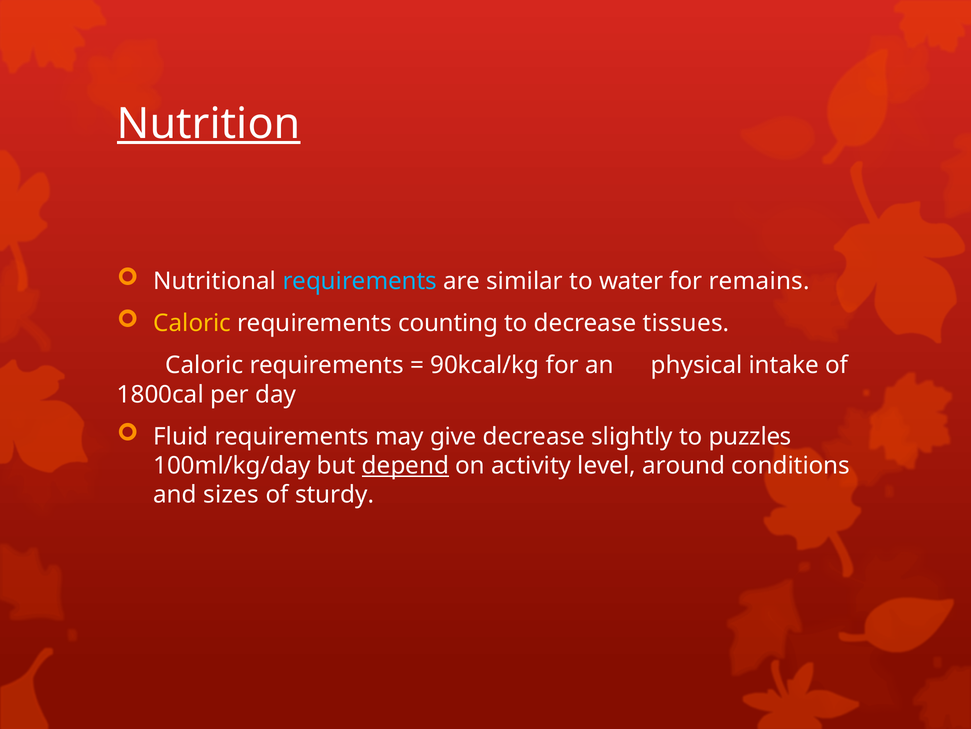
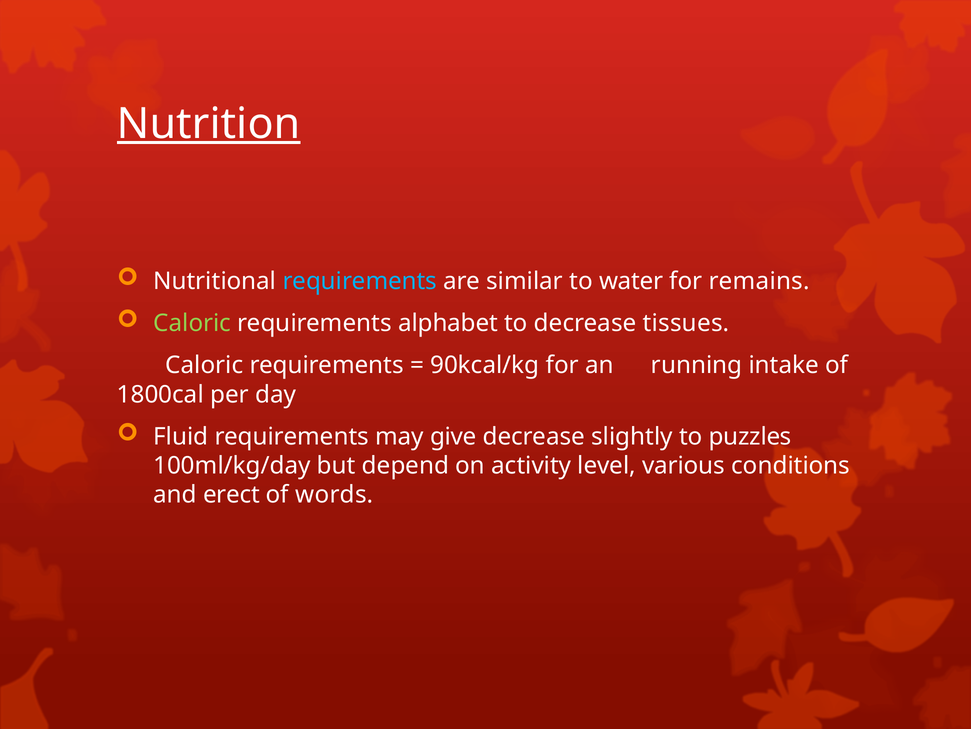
Caloric colour: yellow -> light green (192, 323)
counting: counting -> alphabet (448, 323)
physical: physical -> running (697, 365)
depend underline: present -> none (405, 465)
around: around -> various (684, 465)
sizes: sizes -> erect (231, 494)
sturdy: sturdy -> words (334, 494)
